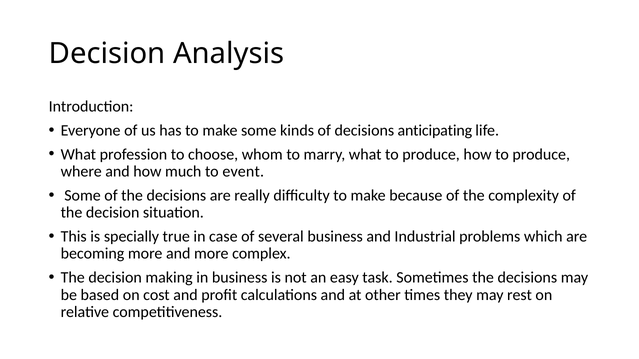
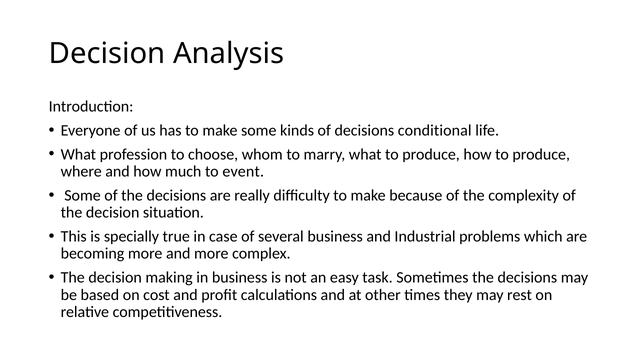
anticipating: anticipating -> conditional (435, 131)
